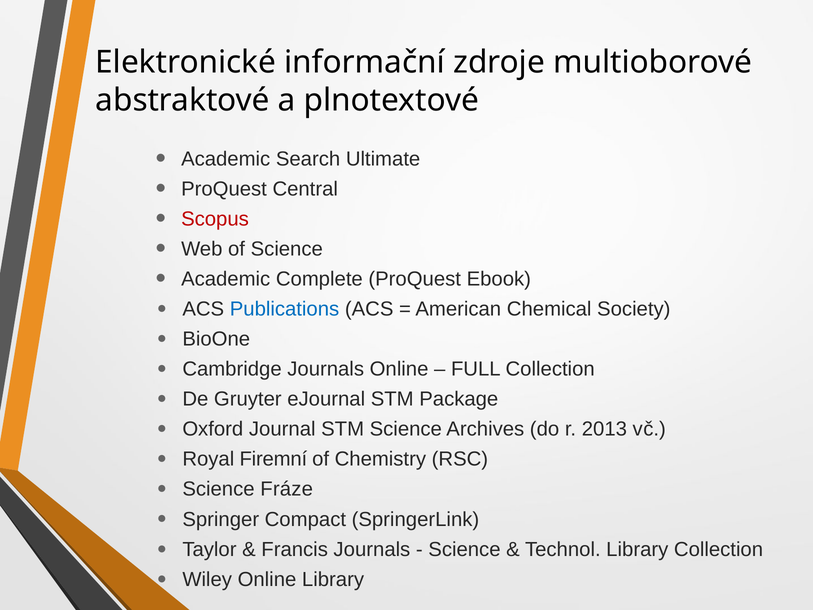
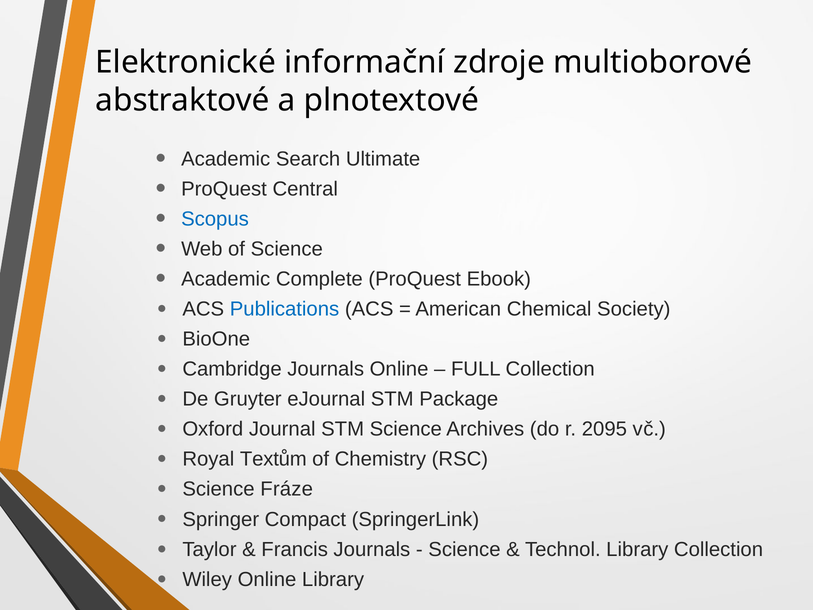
Scopus colour: red -> blue (215, 219)
2013: 2013 -> 2095 (604, 429)
Firemní: Firemní -> Textům (273, 459)
